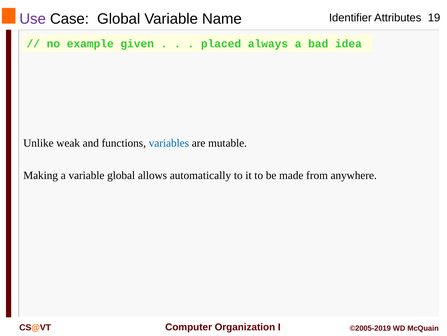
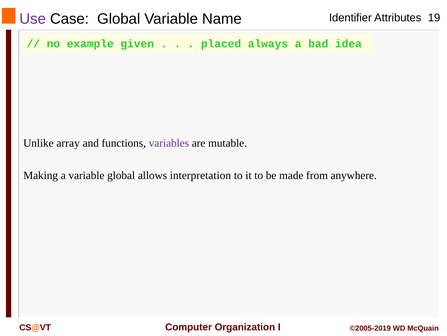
weak: weak -> array (68, 143)
variables colour: blue -> purple (169, 143)
automatically: automatically -> interpretation (200, 175)
